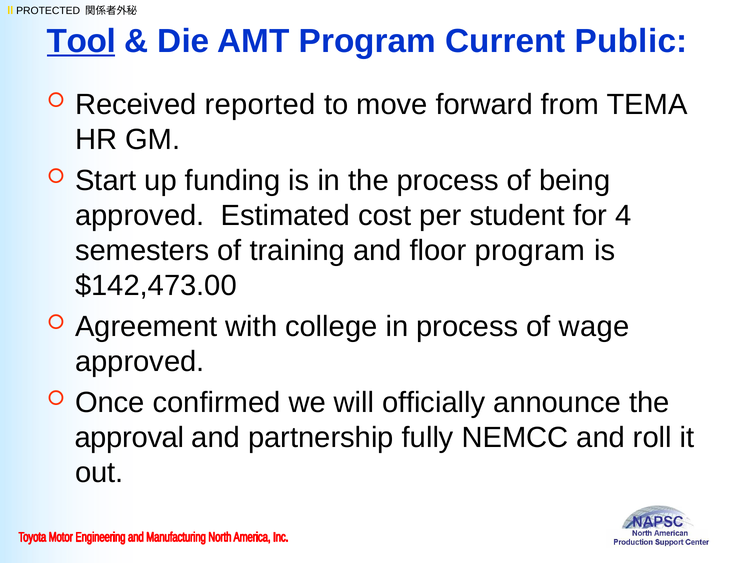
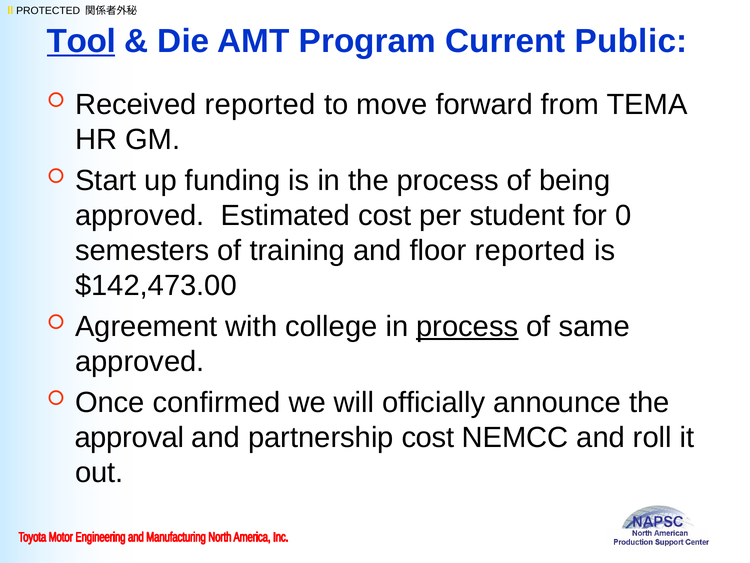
4: 4 -> 0 (623, 215)
floor program: program -> reported (530, 250)
process underline: none -> present (467, 326)
wage: wage -> same (594, 326)
partnership fully: fully -> cost (428, 437)
